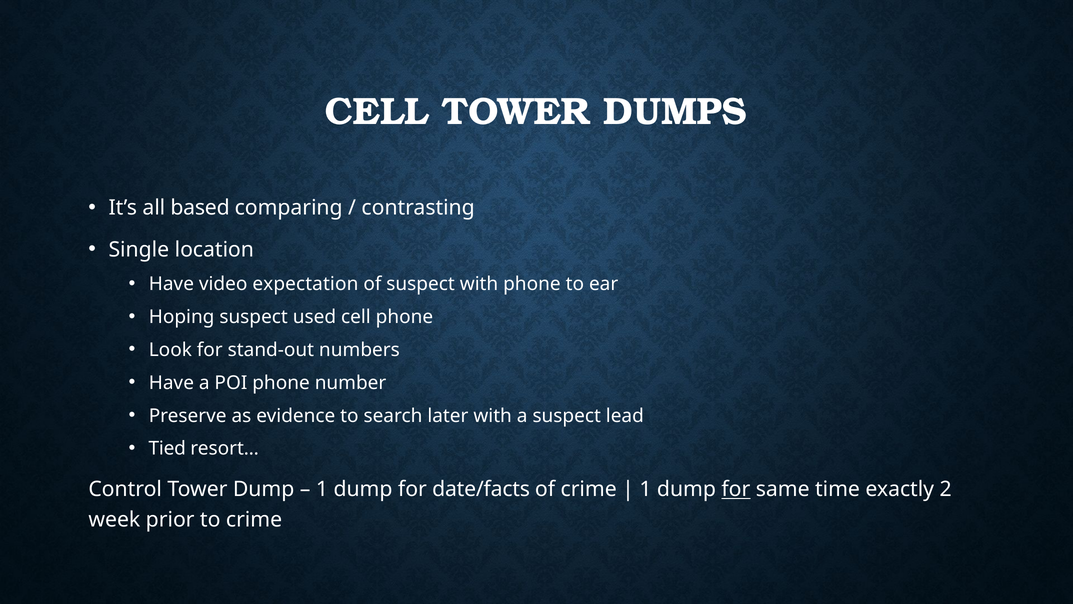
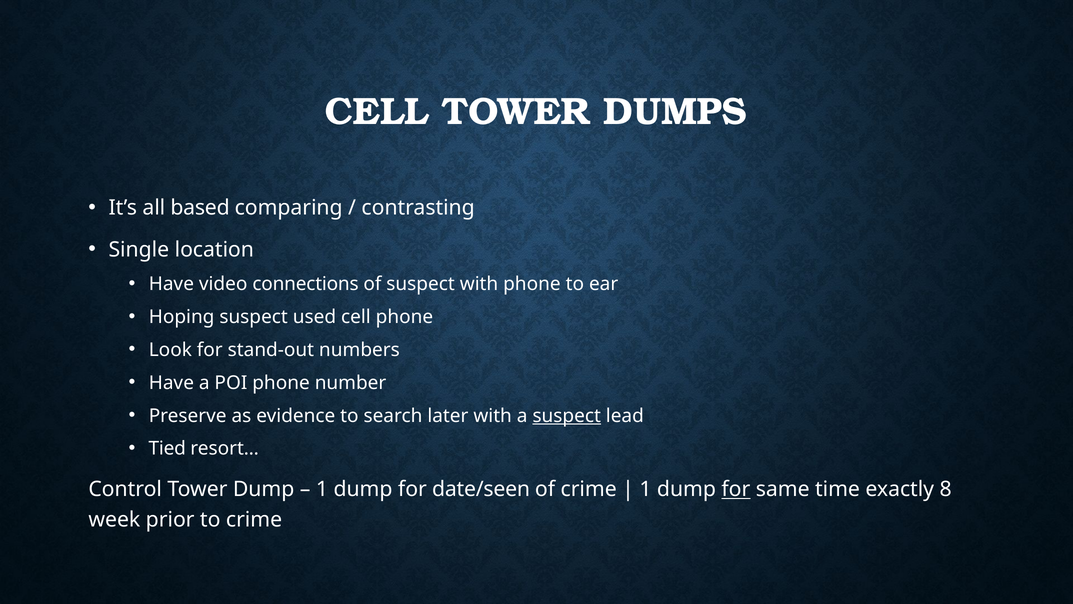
expectation: expectation -> connections (306, 284)
suspect underline: none -> present (567, 415)
date/facts: date/facts -> date/seen (481, 489)
2: 2 -> 8 (946, 489)
